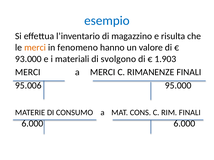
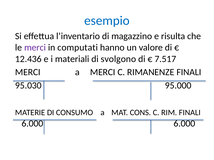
merci colour: orange -> purple (35, 48)
fenomeno: fenomeno -> computati (78, 48)
93.000: 93.000 -> 12.436 (28, 59)
1.903: 1.903 -> 7.517 (165, 59)
95.006: 95.006 -> 95.030 (28, 86)
